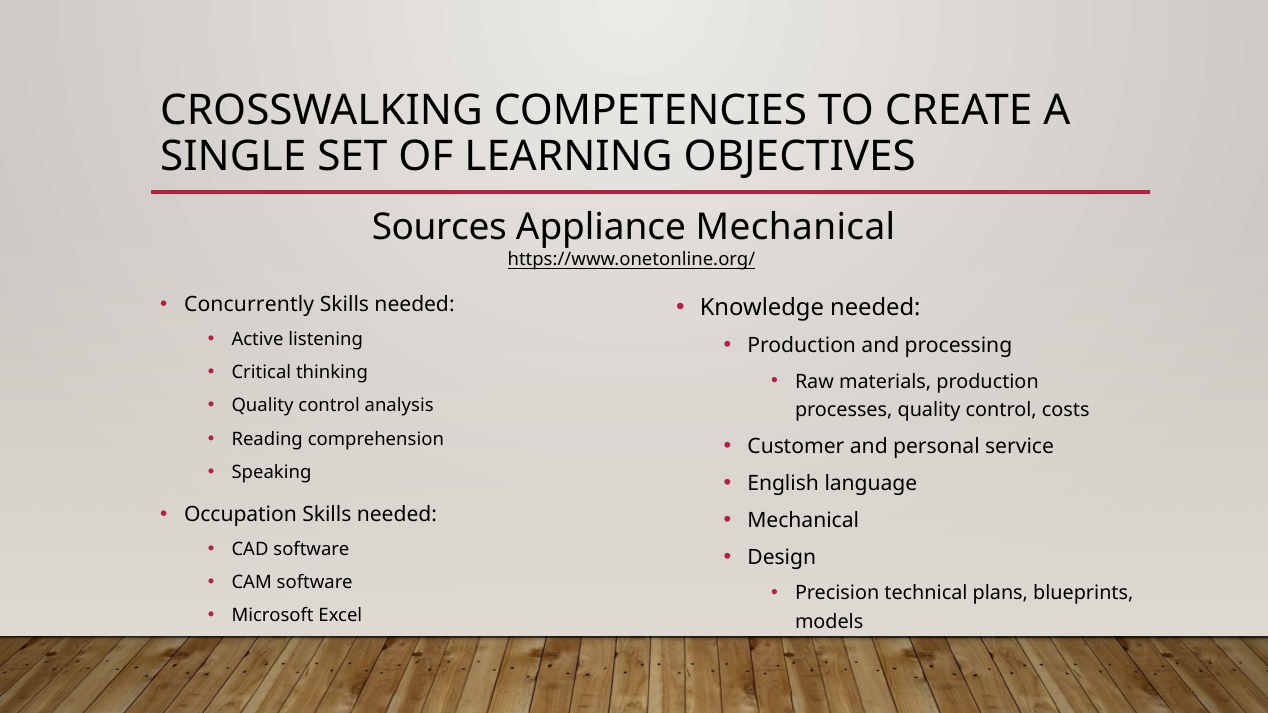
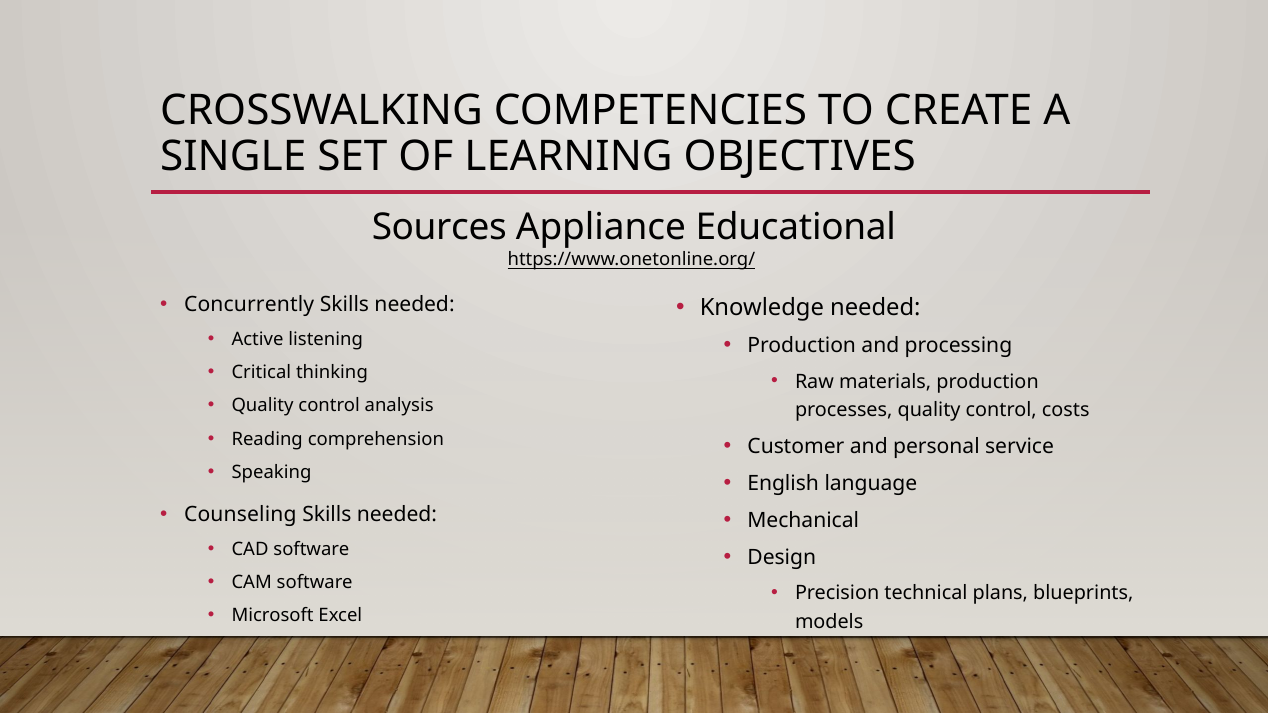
Appliance Mechanical: Mechanical -> Educational (796, 228)
Occupation: Occupation -> Counseling (240, 515)
